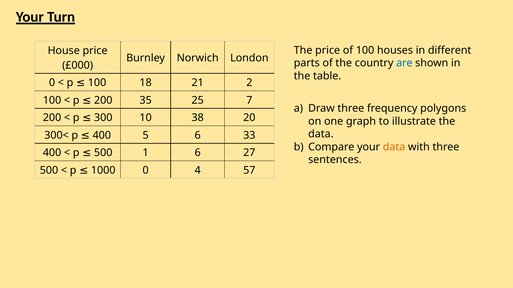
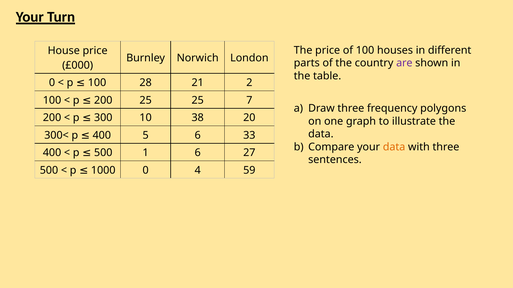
are colour: blue -> purple (404, 63)
18: 18 -> 28 (146, 83)
35: 35 -> 25 (146, 100)
57: 57 -> 59 (249, 170)
